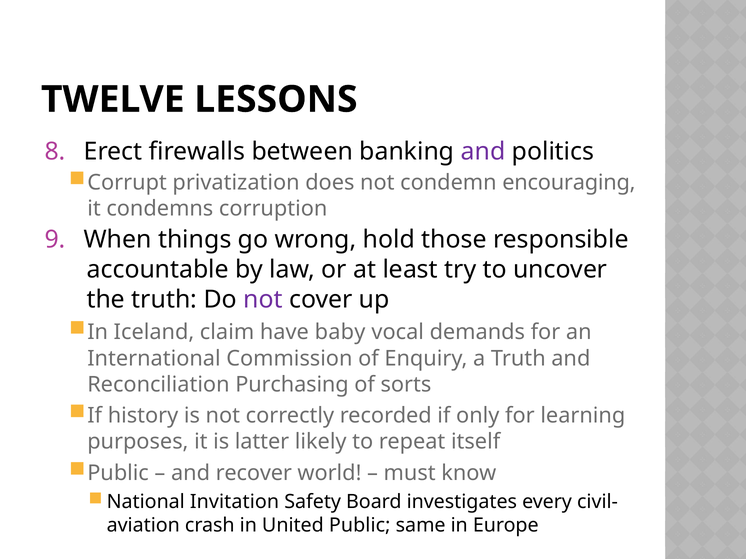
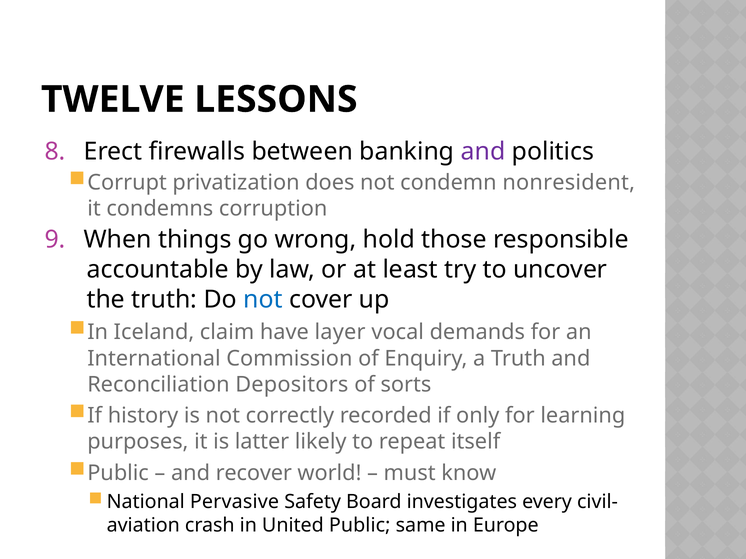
encouraging: encouraging -> nonresident (569, 183)
not colour: purple -> blue (263, 300)
baby: baby -> layer (340, 333)
Purchasing: Purchasing -> Depositors (292, 385)
Invitation: Invitation -> Pervasive (234, 502)
